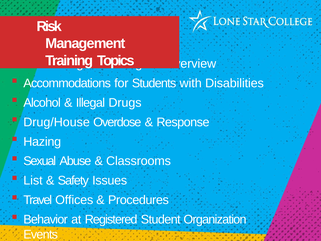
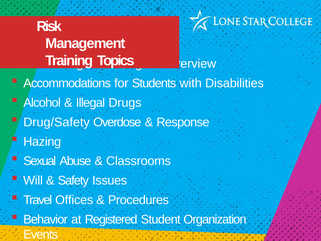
Drug/House: Drug/House -> Drug/Safety (57, 122)
List: List -> Will (33, 180)
